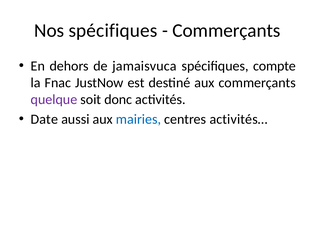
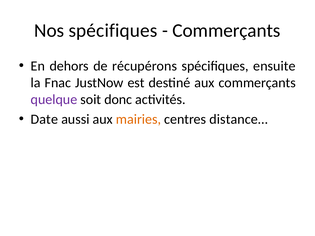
jamaisvuca: jamaisvuca -> récupérons (145, 66)
compte: compte -> ensuite (274, 66)
mairies colour: blue -> orange (138, 119)
activités…: activités… -> distance… (239, 119)
